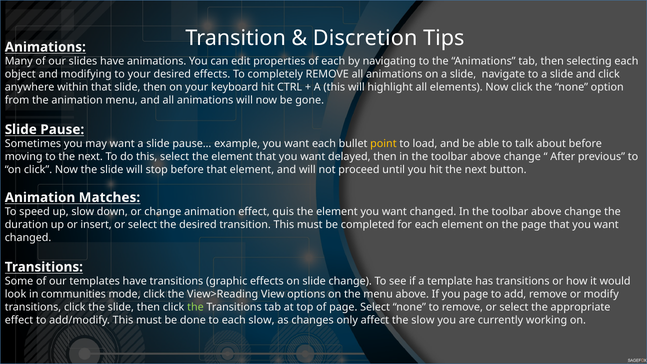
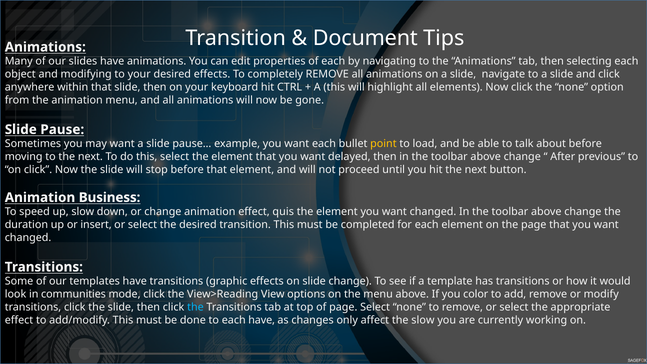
Discretion: Discretion -> Document (365, 38)
Matches: Matches -> Business (110, 197)
you page: page -> color (476, 294)
the colour: light green -> light blue (195, 307)
each slow: slow -> have (262, 320)
